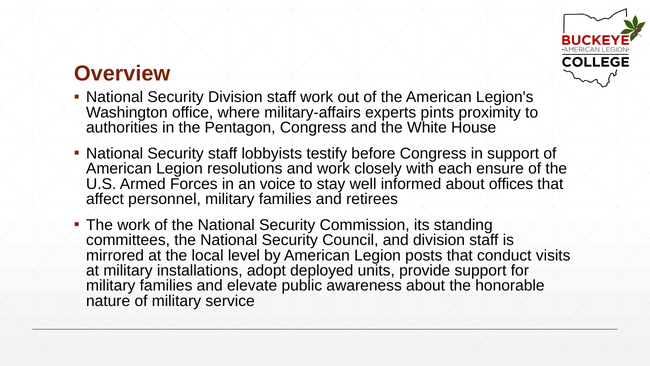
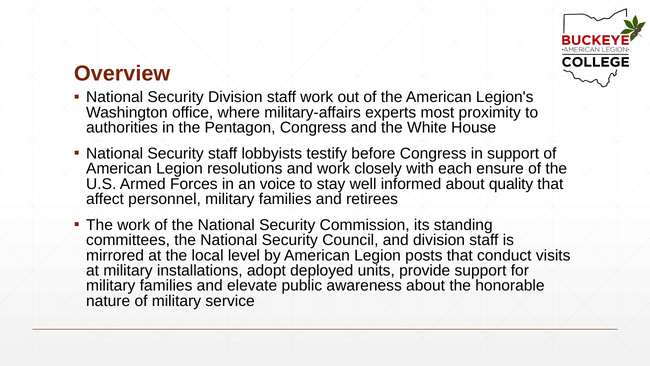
pints: pints -> most (437, 112)
offices: offices -> quality (511, 184)
